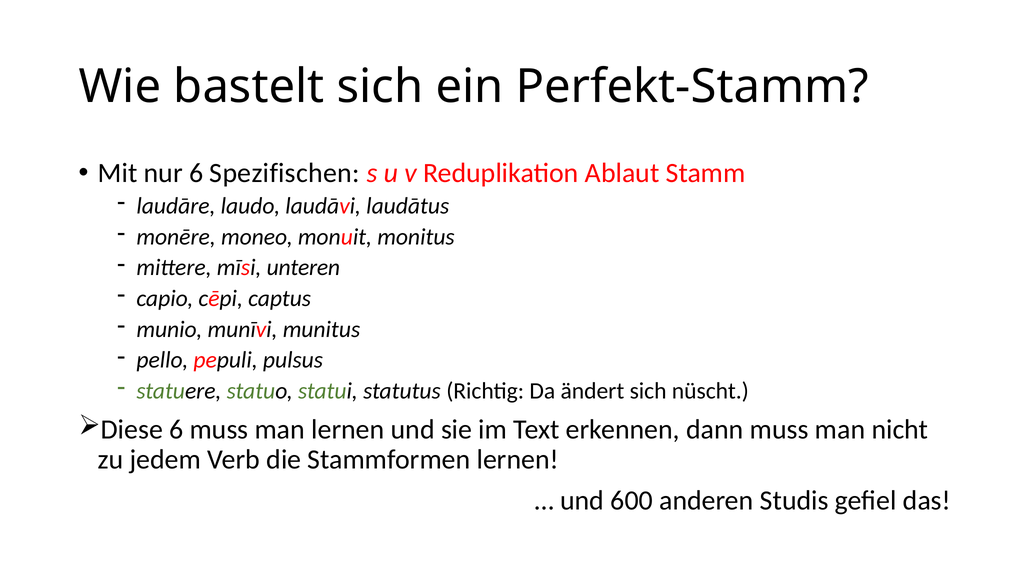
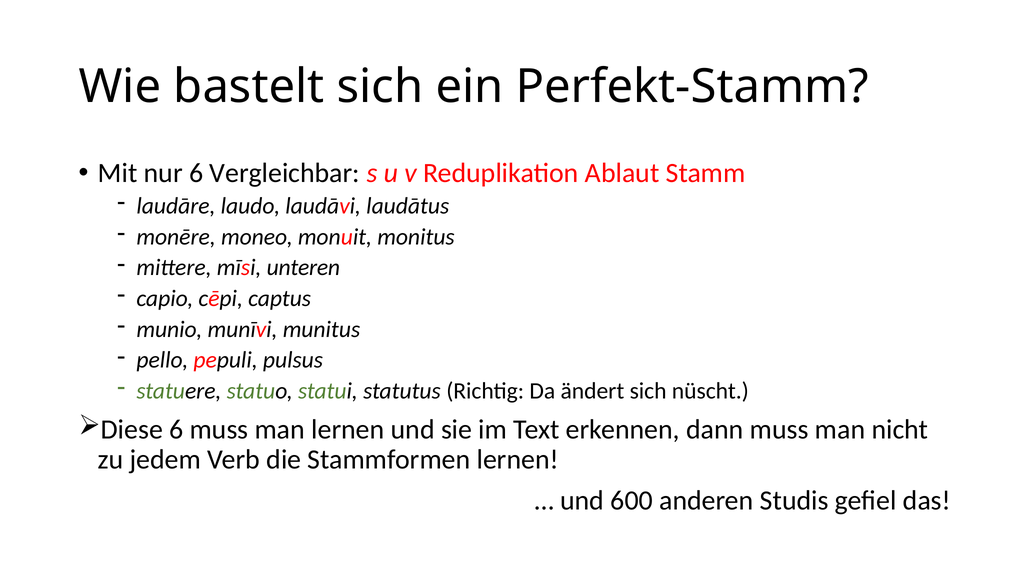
Spezifischen: Spezifischen -> Vergleichbar (285, 173)
